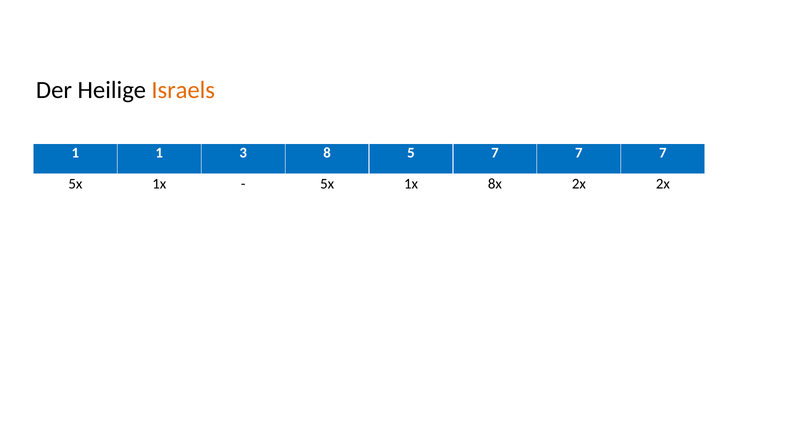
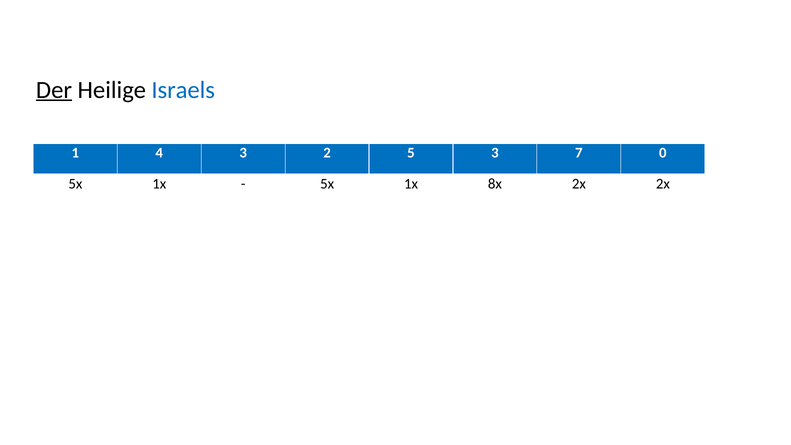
Der underline: none -> present (54, 90)
Israels colour: orange -> blue (183, 90)
1 1: 1 -> 4 (159, 153)
8: 8 -> 2 (327, 153)
5 7: 7 -> 3 (495, 153)
7: 7 -> 0 (663, 153)
